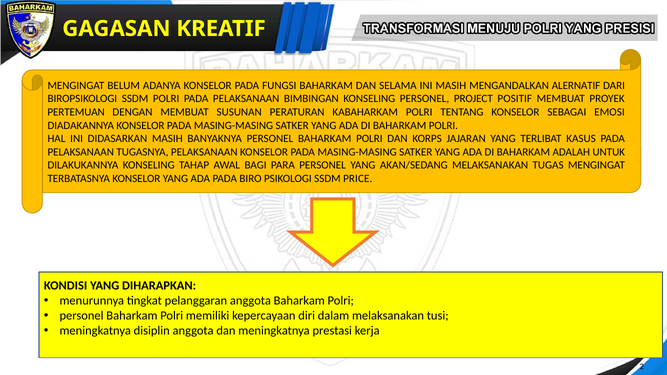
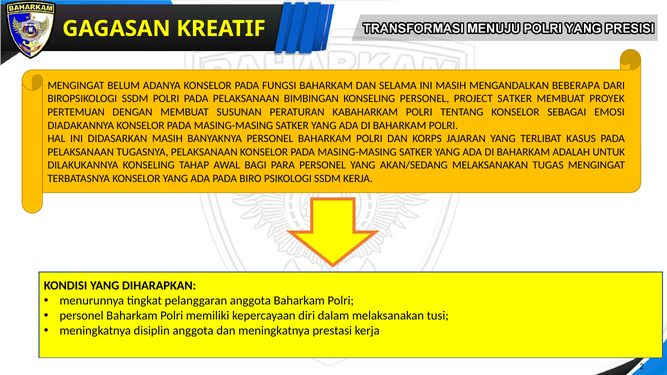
ALERNATIF: ALERNATIF -> BEBERAPA (576, 85)
PROJECT POSITIF: POSITIF -> SATKER (515, 99)
SSDM PRICE: PRICE -> KERJA (358, 179)
